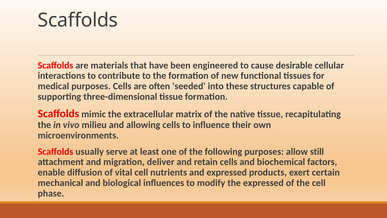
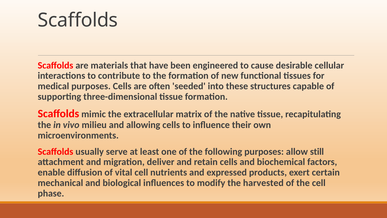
the expressed: expressed -> harvested (263, 183)
